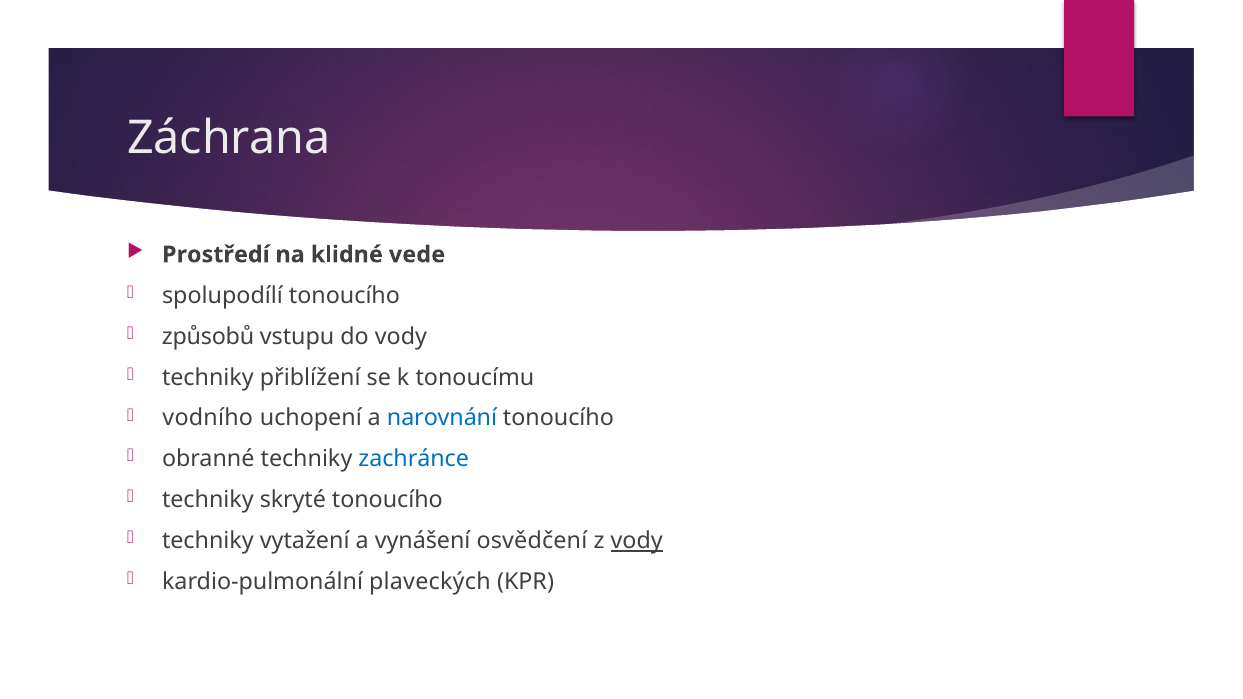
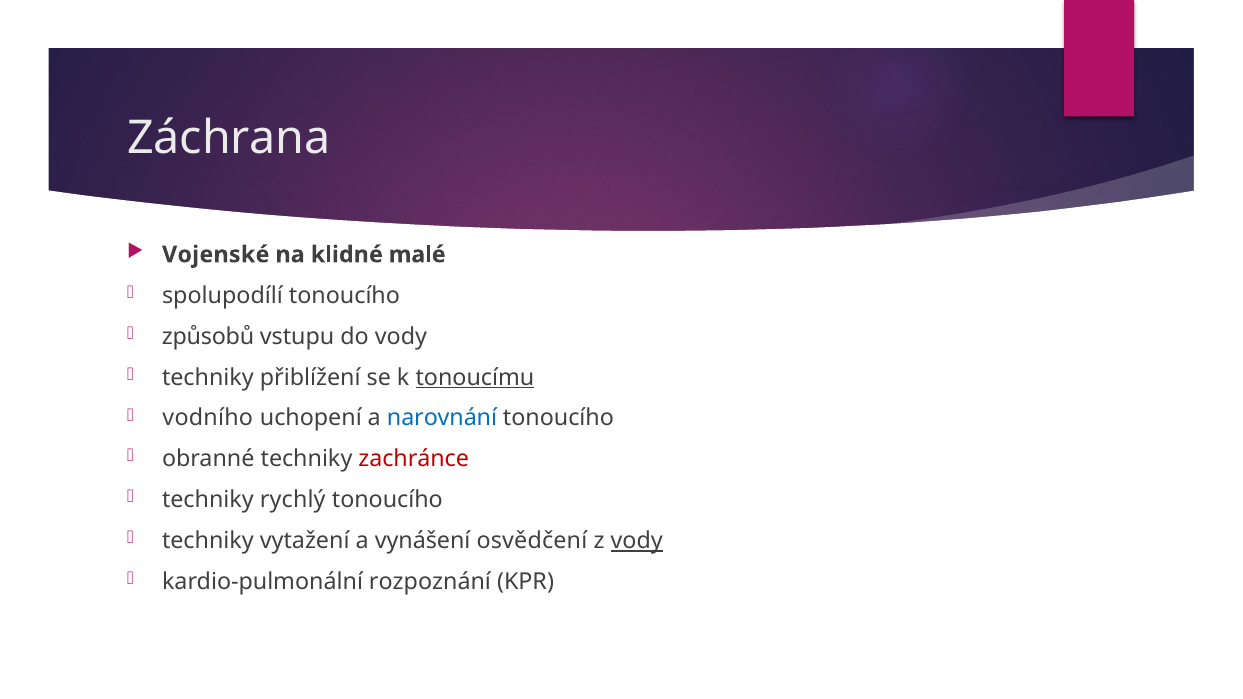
Prostředí: Prostředí -> Vojenské (216, 255)
vede: vede -> malé (417, 255)
tonoucímu underline: none -> present (475, 377)
zachránce colour: blue -> red (414, 459)
skryté: skryté -> rychlý (293, 500)
plaveckých: plaveckých -> rozpoznání (430, 582)
